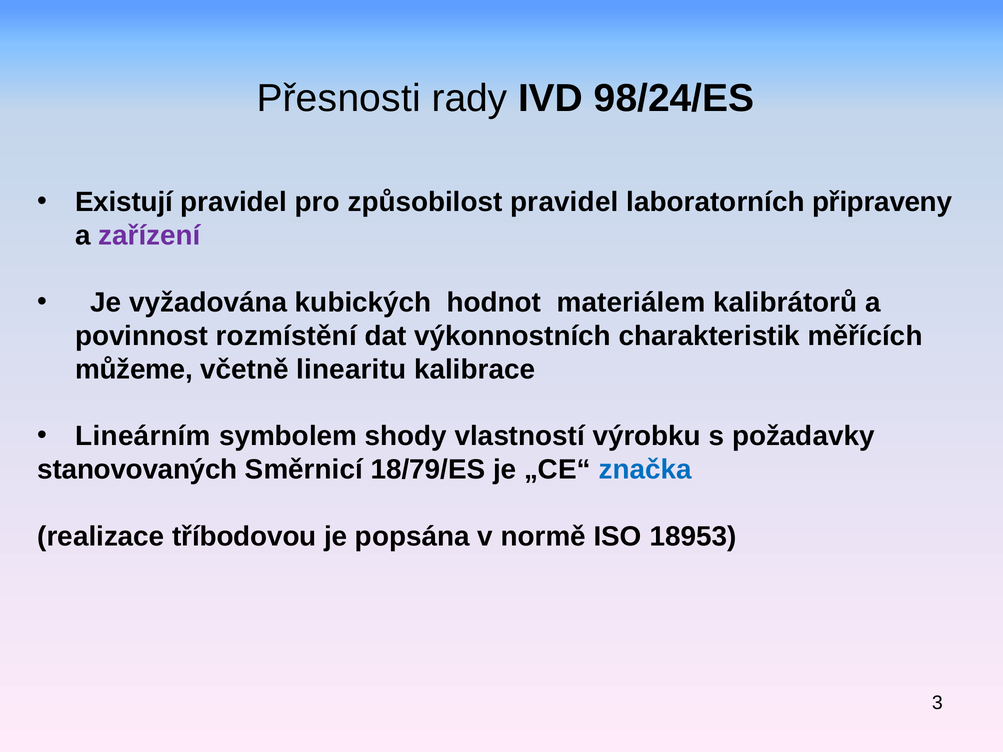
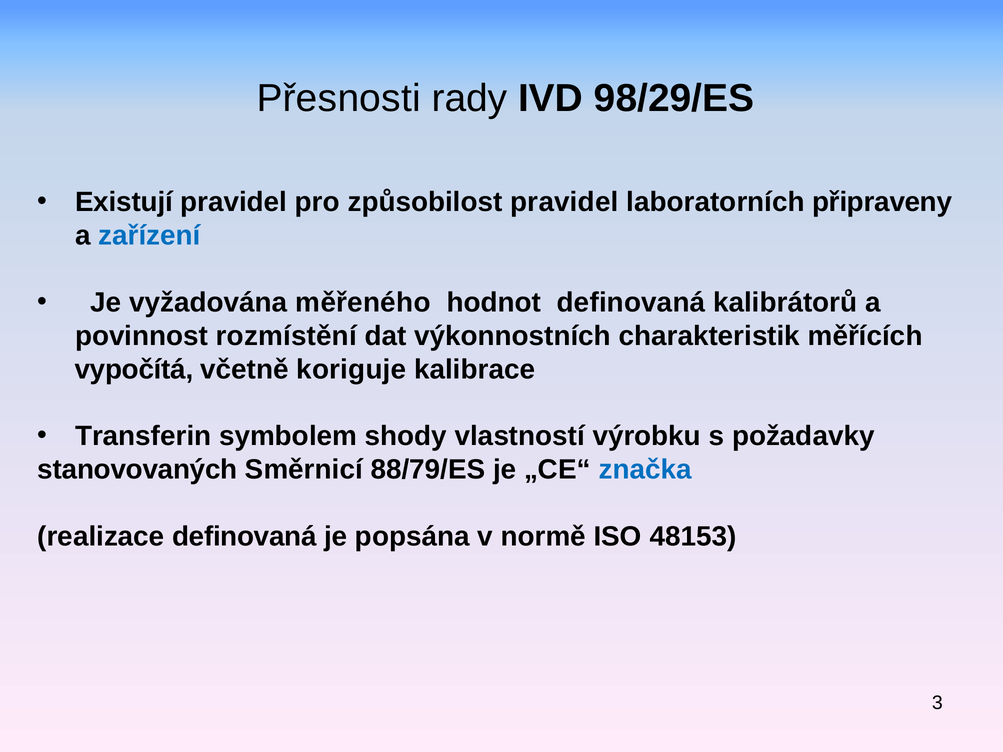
98/24/ES: 98/24/ES -> 98/29/ES (674, 99)
zařízení colour: purple -> blue (149, 236)
kubických: kubických -> měřeného (363, 303)
hodnot materiálem: materiálem -> definovaná (631, 303)
můžeme: můžeme -> vypočítá (134, 369)
linearitu: linearitu -> koriguje (351, 369)
Lineárním: Lineárním -> Transferin (143, 436)
18/79/ES: 18/79/ES -> 88/79/ES (428, 470)
realizace tříbodovou: tříbodovou -> definovaná (244, 537)
18953: 18953 -> 48153 (693, 537)
